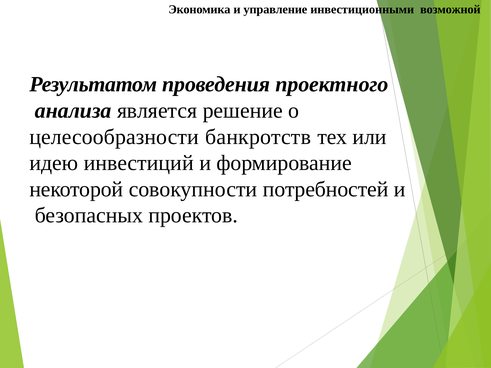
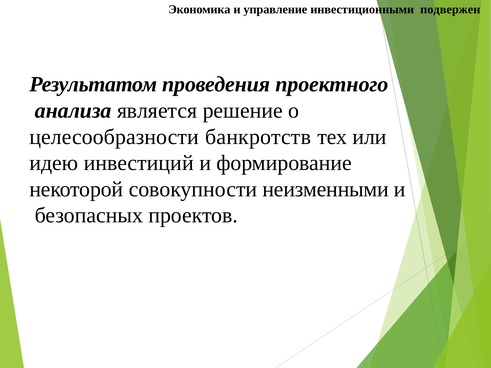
возможной: возможной -> подвержен (450, 9)
потребностей: потребностей -> неизменными (326, 189)
